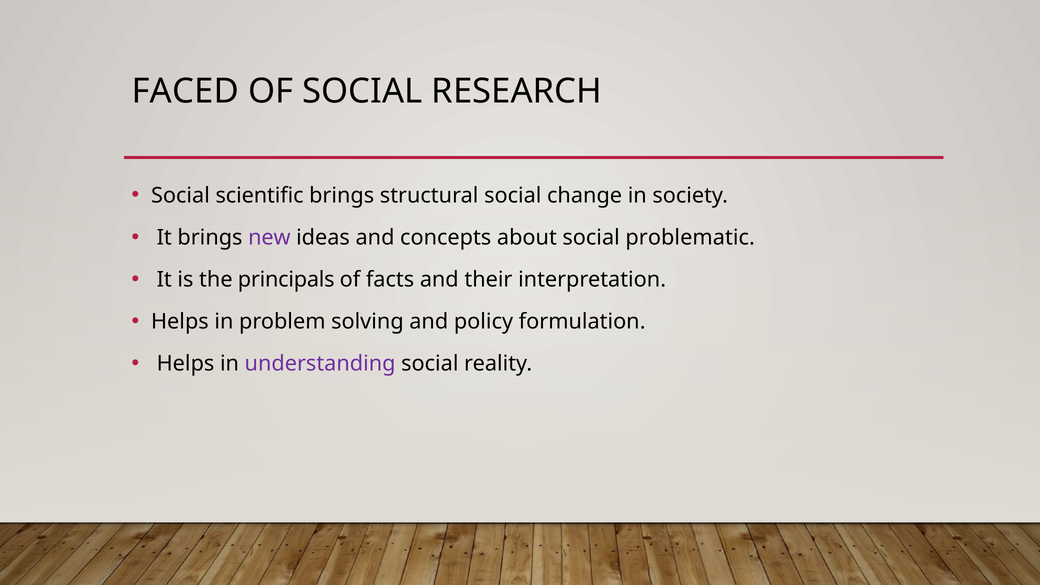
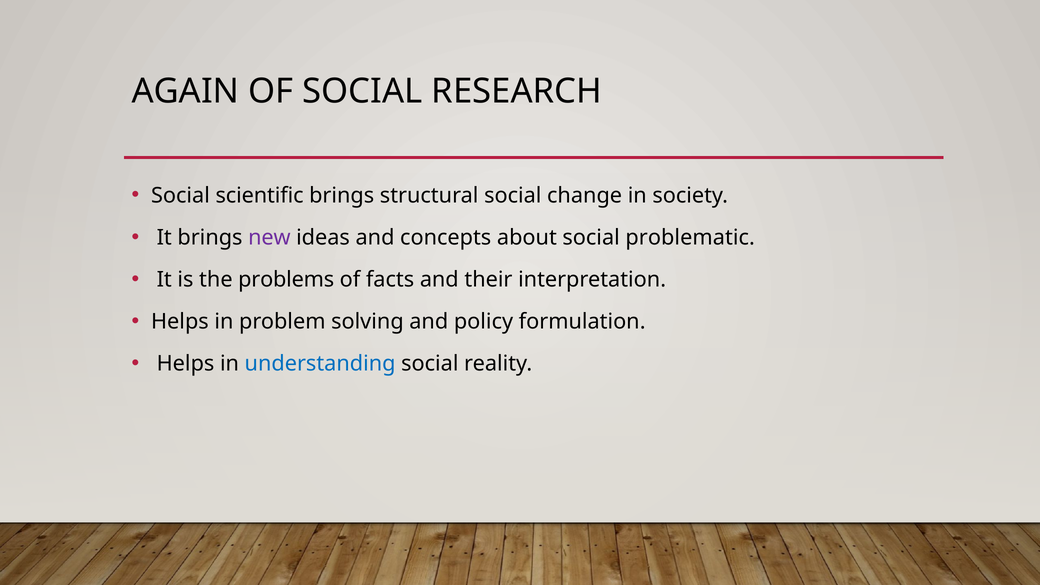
FACED: FACED -> AGAIN (185, 91)
principals: principals -> problems (286, 280)
understanding colour: purple -> blue (320, 364)
